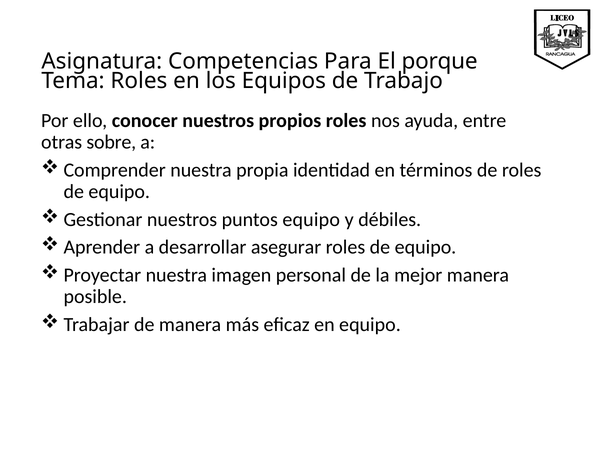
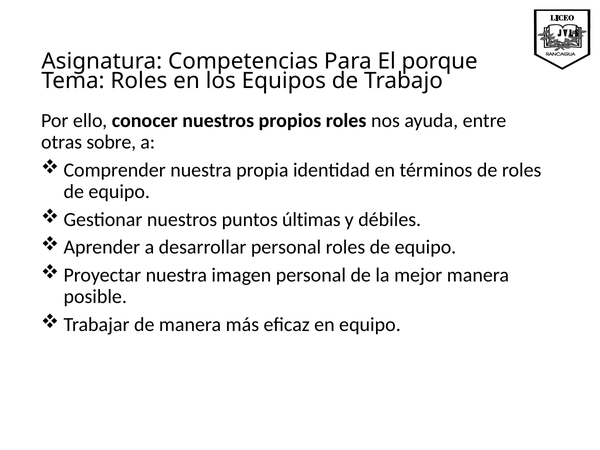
puntos equipo: equipo -> últimas (311, 219)
desarrollar asegurar: asegurar -> personal (286, 247)
